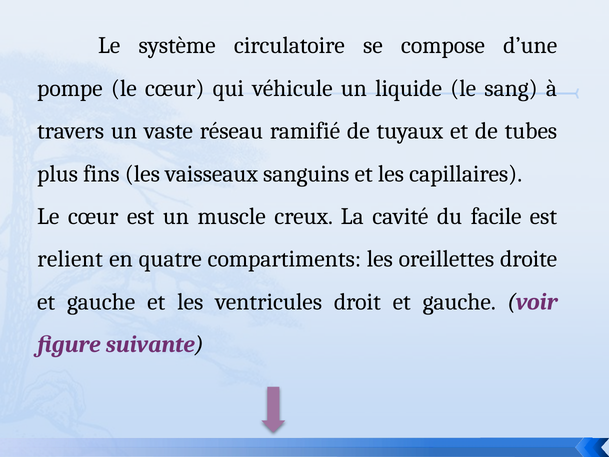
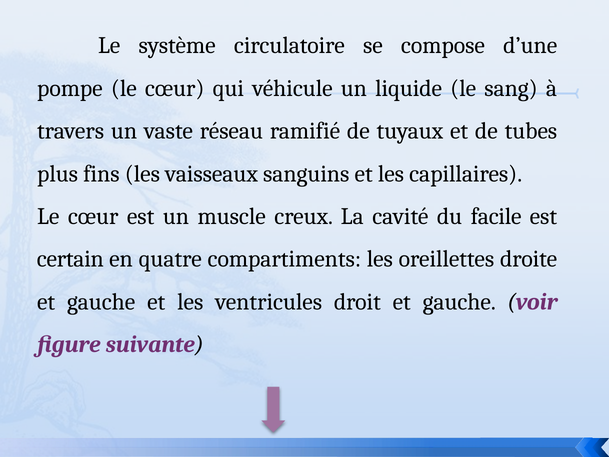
relient: relient -> certain (70, 259)
